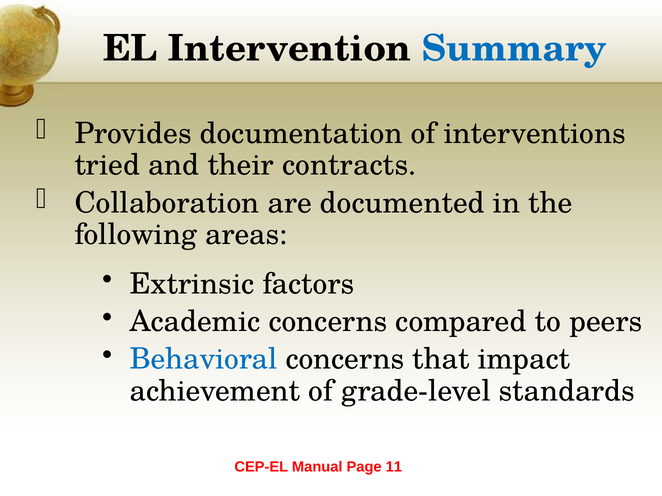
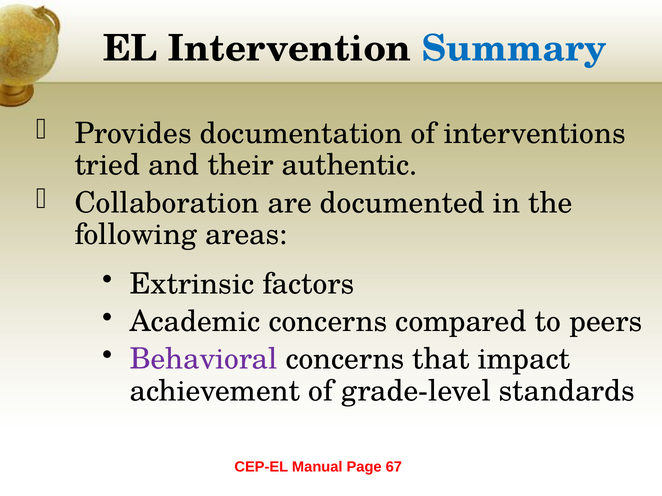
contracts: contracts -> authentic (349, 165)
Behavioral colour: blue -> purple (204, 360)
11: 11 -> 67 (394, 467)
